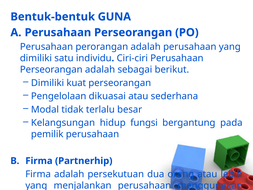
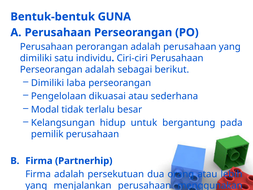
kuat: kuat -> laba (76, 83)
fungsi: fungsi -> untuk (144, 123)
